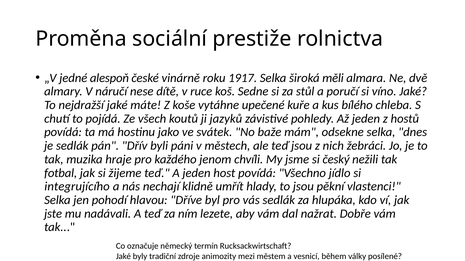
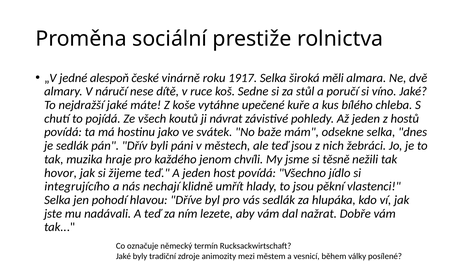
jazyků: jazyků -> návrat (226, 119)
český: český -> těsně (336, 160)
fotbal: fotbal -> hovor (61, 173)
